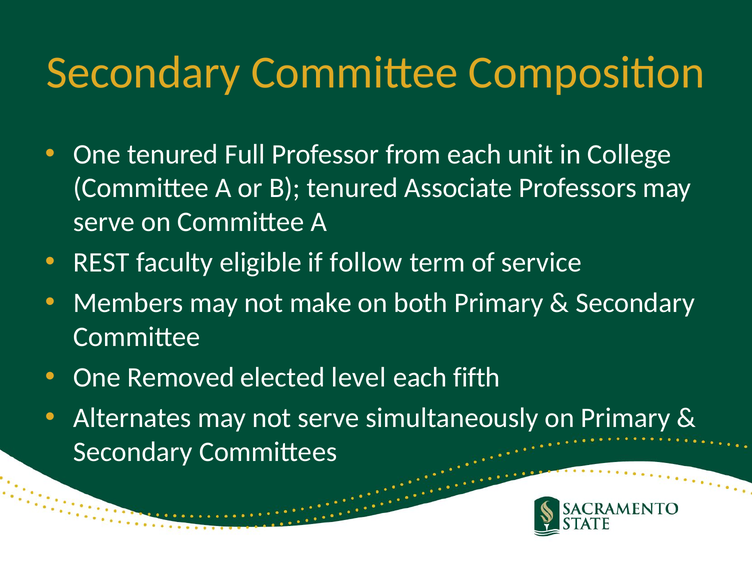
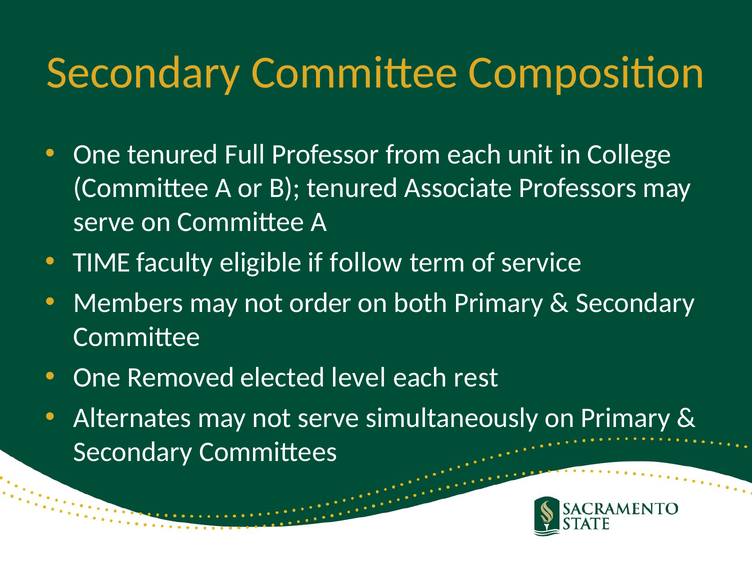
REST: REST -> TIME (102, 263)
make: make -> order (321, 303)
fifth: fifth -> rest (476, 378)
